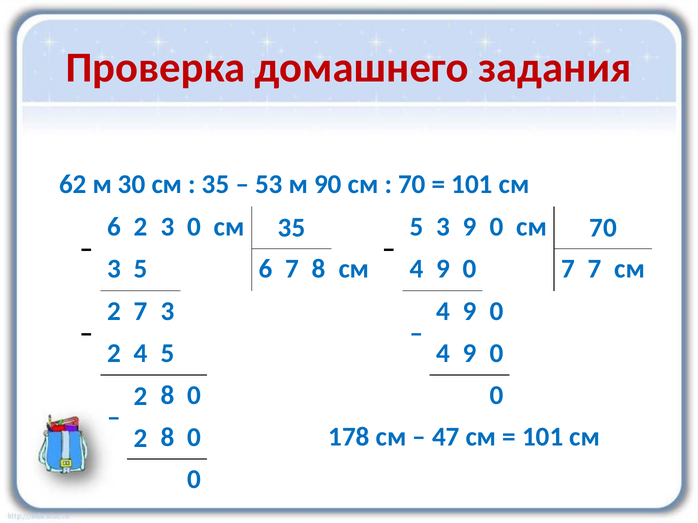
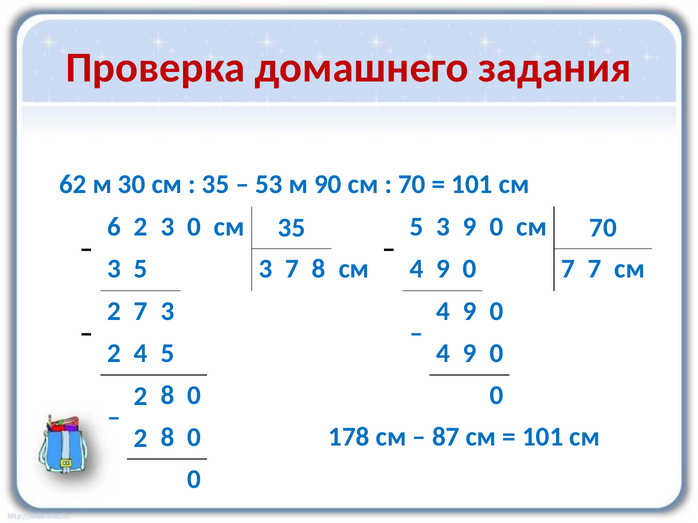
3 5 6: 6 -> 3 (266, 269)
47: 47 -> 87 (446, 437)
